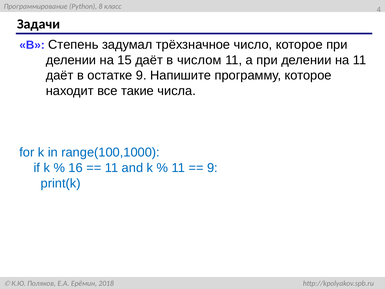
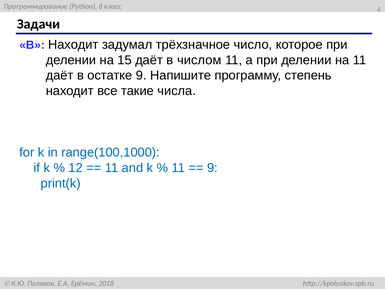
В Степень: Степень -> Находит (73, 45)
программу которое: которое -> степень (308, 75)
16: 16 -> 12 (76, 168)
